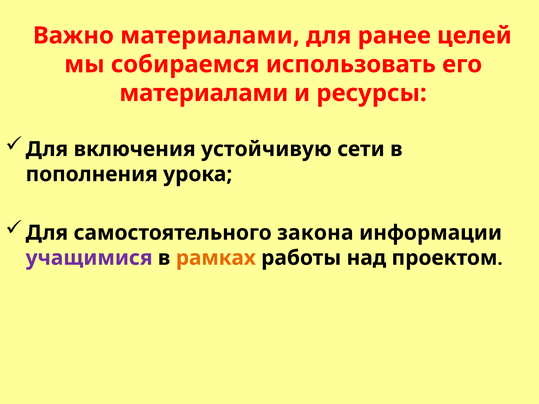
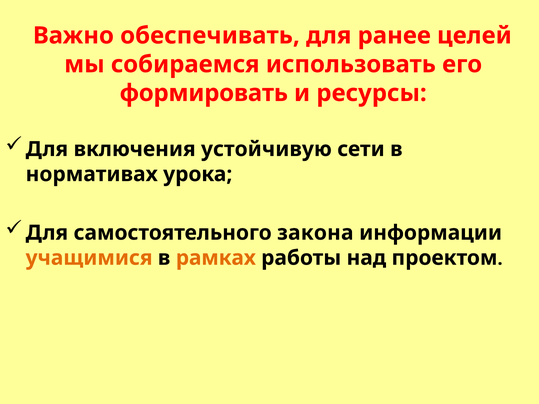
Важно материалами: материалами -> обеспечивать (210, 36)
материалами: материалами -> формировать (204, 93)
пополнения: пополнения -> нормативах (92, 174)
учащимися colour: purple -> orange (89, 258)
